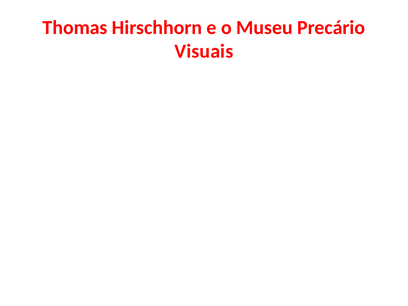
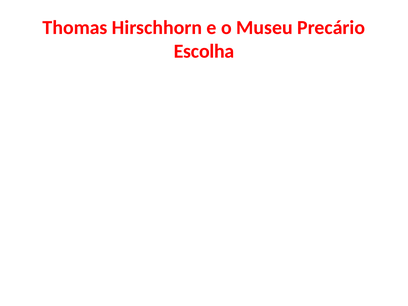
Visuais: Visuais -> Escolha (204, 51)
